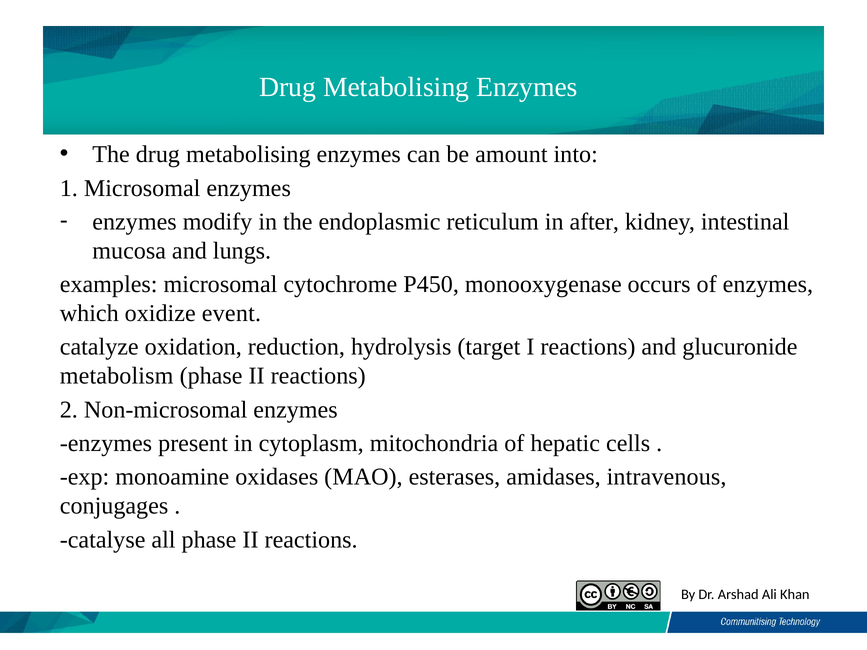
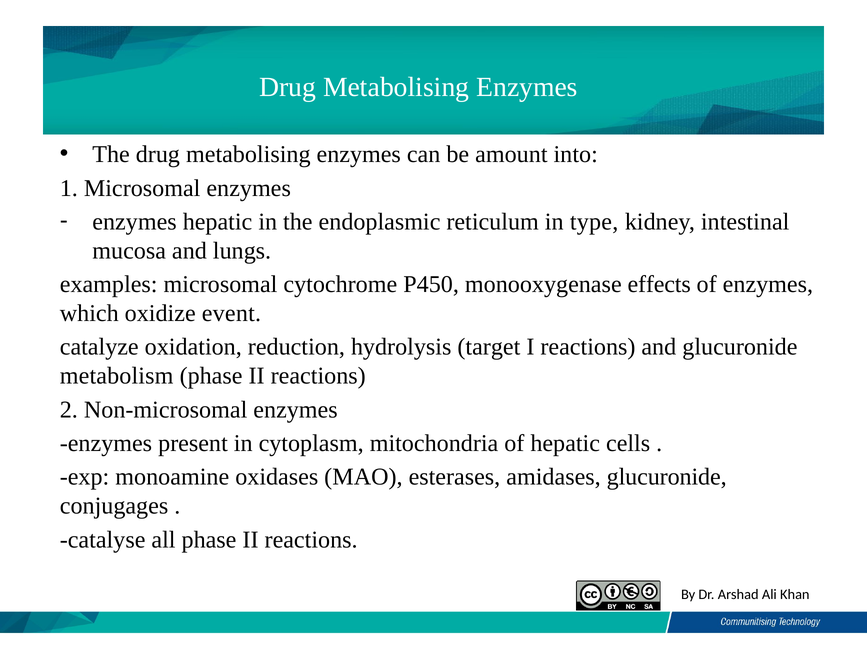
enzymes modify: modify -> hepatic (218, 222)
after: after -> type (594, 222)
occurs: occurs -> effects (659, 285)
amidases intravenous: intravenous -> glucuronide (667, 477)
